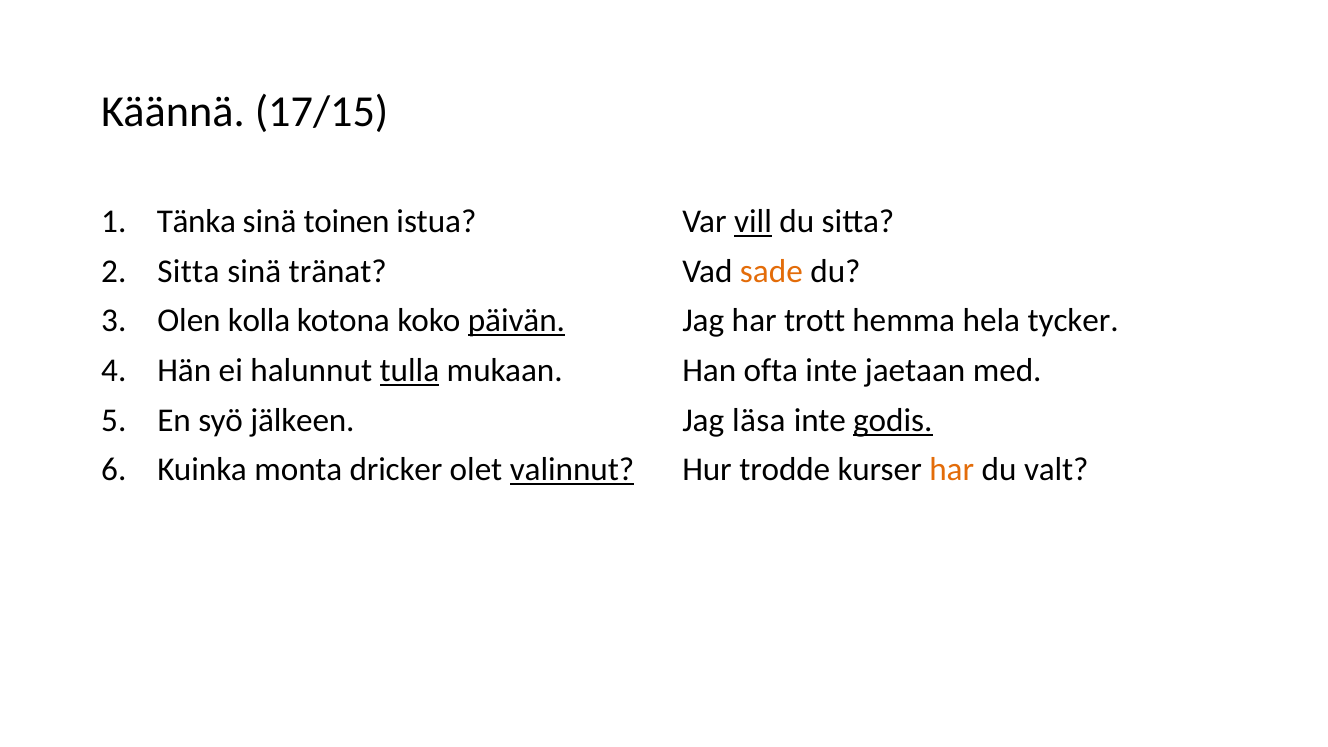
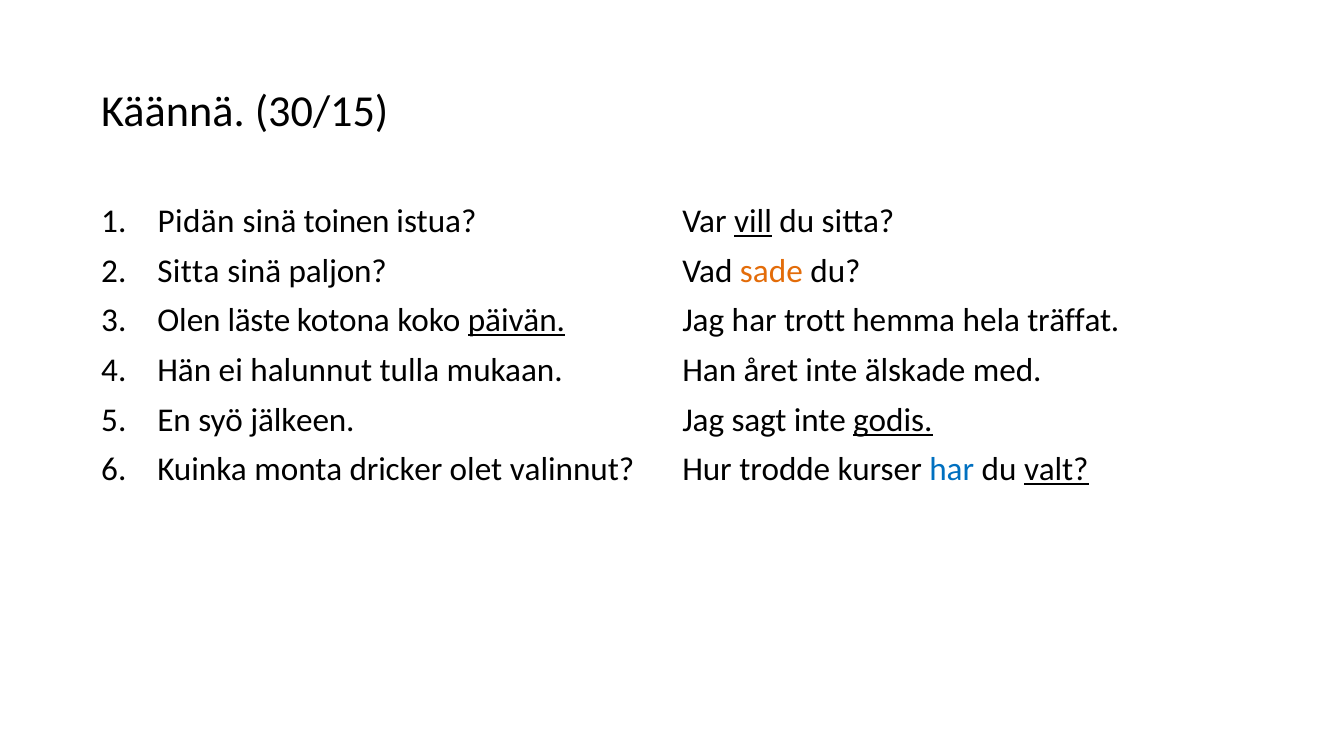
17/15: 17/15 -> 30/15 (322, 112)
Tänka: Tänka -> Pidän (196, 222)
tränat: tränat -> paljon (338, 271)
kolla: kolla -> läste (259, 321)
tycker: tycker -> träffat (1073, 321)
tulla underline: present -> none (409, 371)
ofta: ofta -> året (771, 371)
jaetaan: jaetaan -> älskade (915, 371)
läsa: läsa -> sagt (759, 420)
valinnut underline: present -> none (572, 470)
har colour: orange -> blue (952, 470)
valt underline: none -> present (1056, 470)
